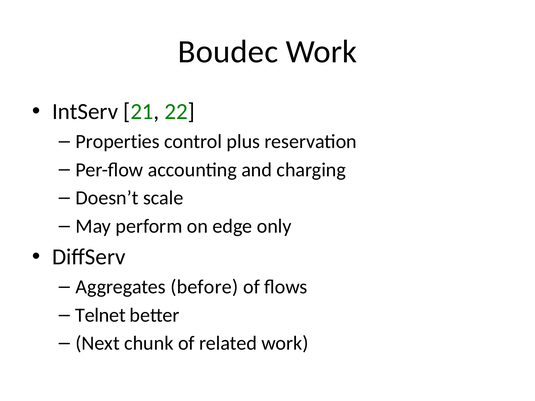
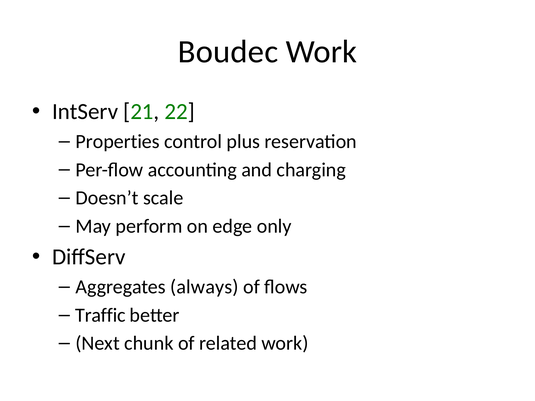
before: before -> always (204, 287)
Telnet: Telnet -> Traffic (100, 315)
